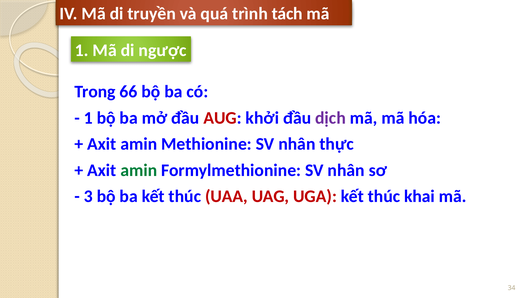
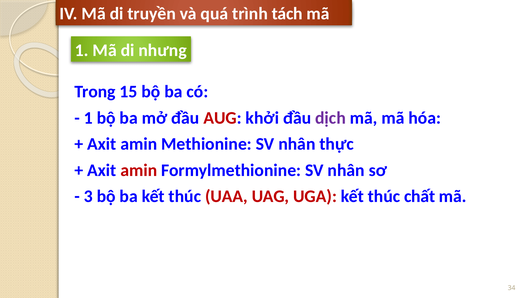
ngược: ngược -> nhưng (163, 50)
66: 66 -> 15 (129, 92)
amin colour: green -> red (139, 170)
khai: khai -> chất (420, 196)
